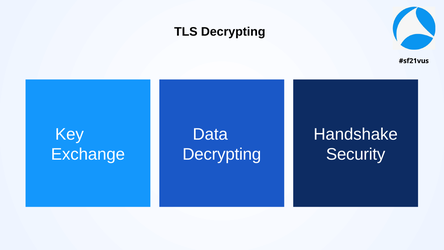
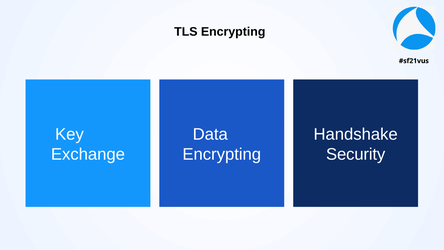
TLS Decrypting: Decrypting -> Encrypting (233, 32)
Decrypting: Decrypting -> Encrypting (222, 154)
